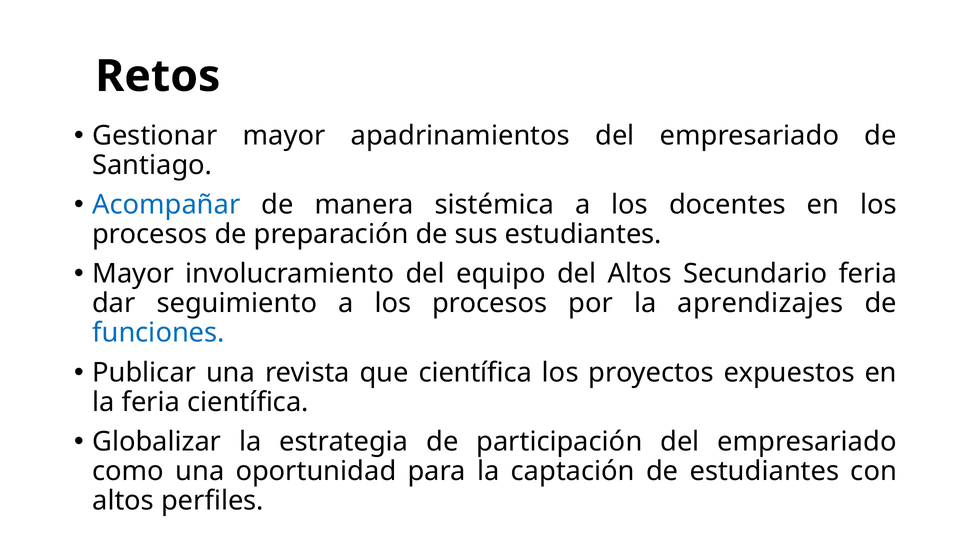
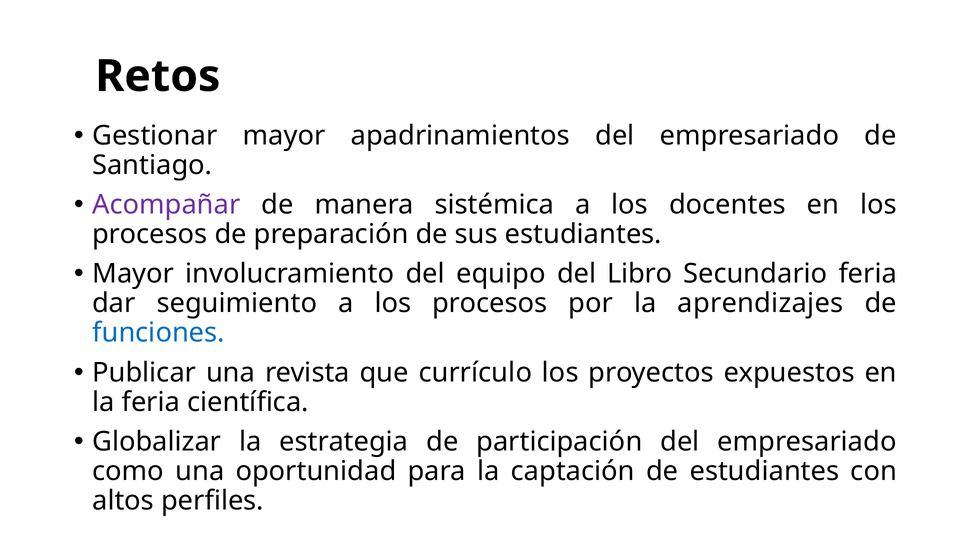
Acompañar colour: blue -> purple (166, 205)
del Altos: Altos -> Libro (640, 274)
que científica: científica -> currículo (475, 373)
